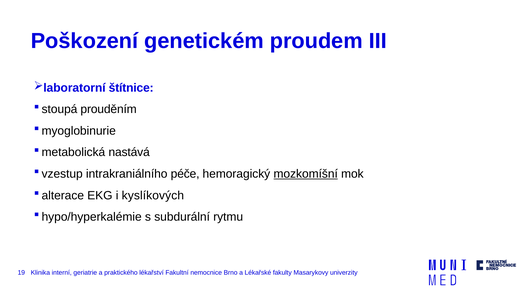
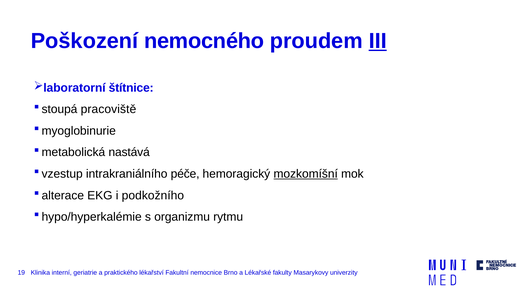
genetickém: genetickém -> nemocného (204, 41)
III underline: none -> present (378, 41)
prouděním: prouděním -> pracoviště (108, 109)
kyslíkových: kyslíkových -> podkožního (153, 195)
subdurální: subdurální -> organizmu (182, 217)
